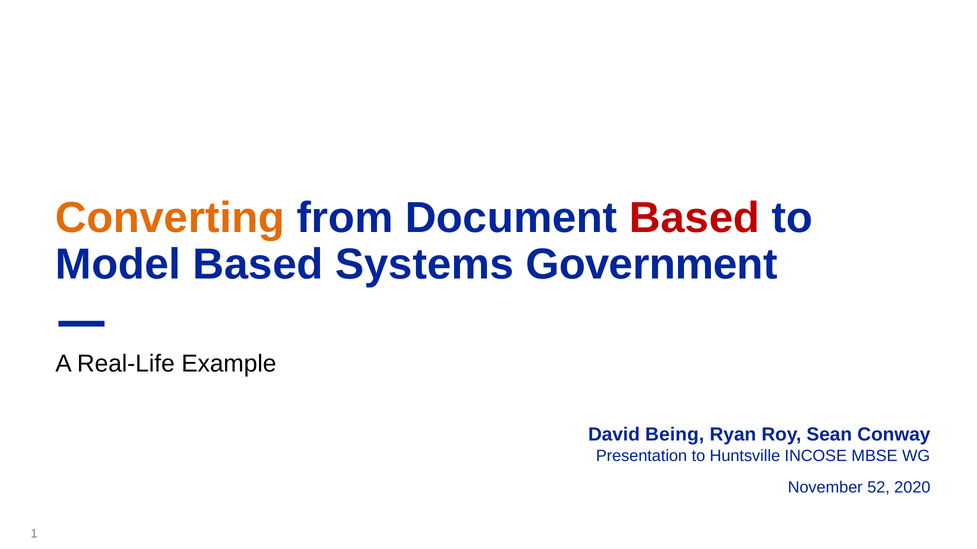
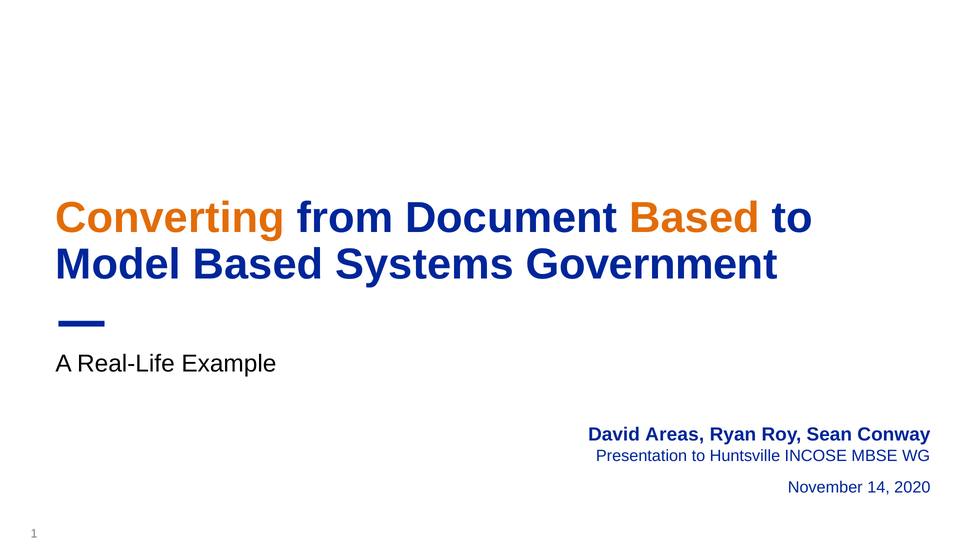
Based colour: red -> orange (695, 218)
Being: Being -> Areas (675, 435)
52: 52 -> 14 (879, 488)
